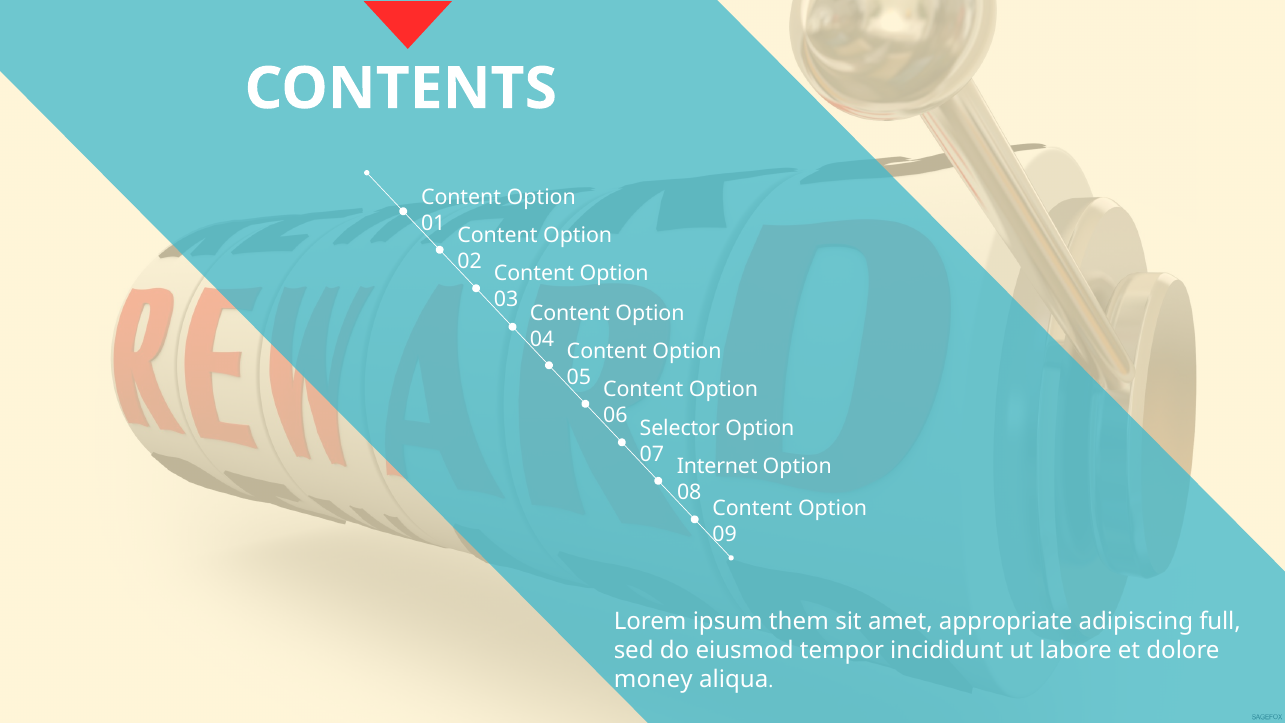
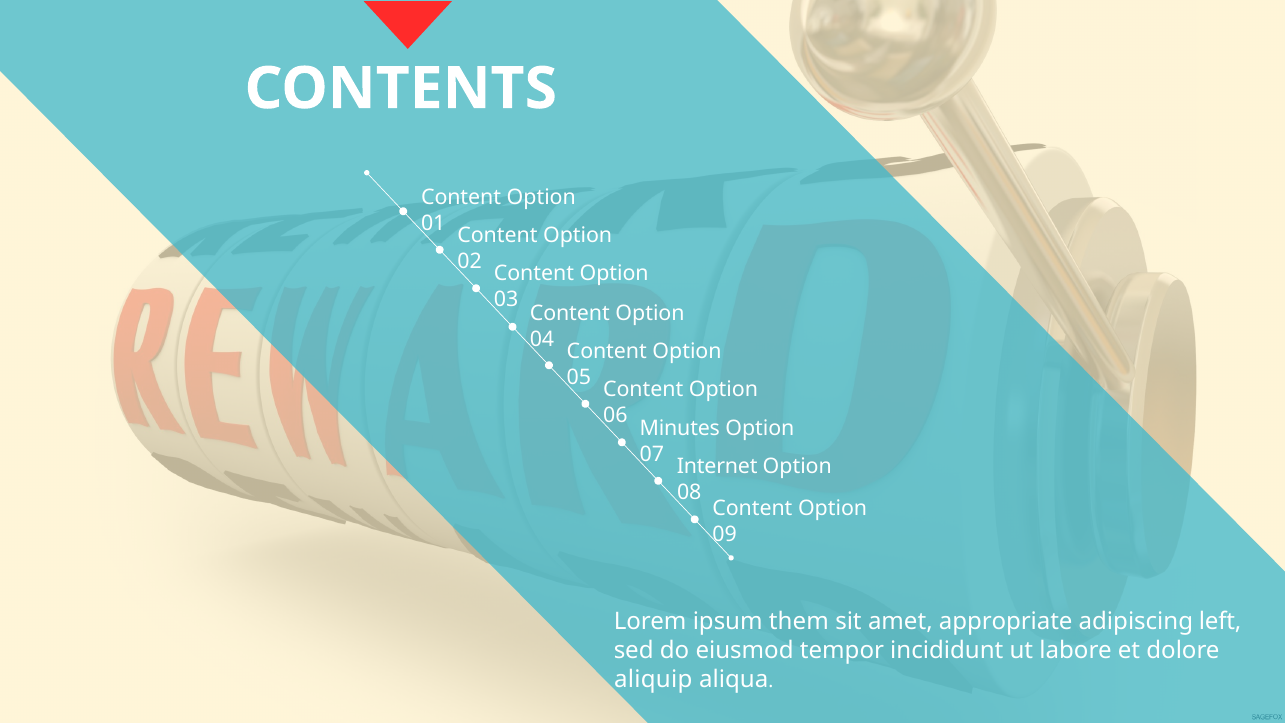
Selector: Selector -> Minutes (680, 428)
full: full -> left (1220, 622)
money: money -> aliquip (653, 679)
